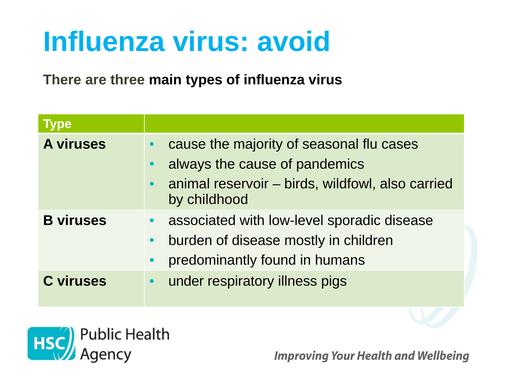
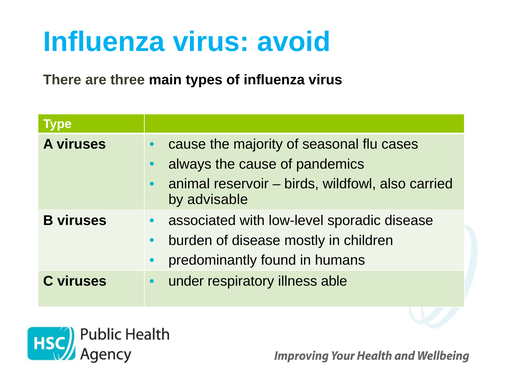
childhood: childhood -> advisable (218, 200)
pigs: pigs -> able (334, 281)
